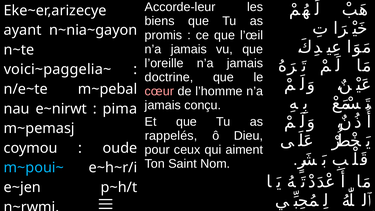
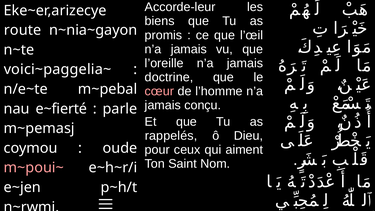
ayant: ayant -> route (23, 30)
e~nirwt: e~nirwt -> e~fierté (61, 109)
pima: pima -> parle (120, 109)
m~poui~ colour: light blue -> pink (34, 168)
